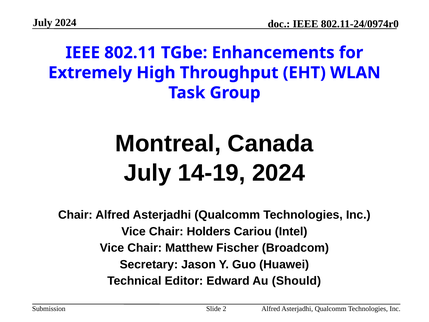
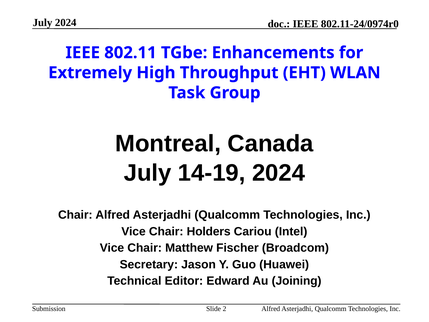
Should: Should -> Joining (297, 281)
